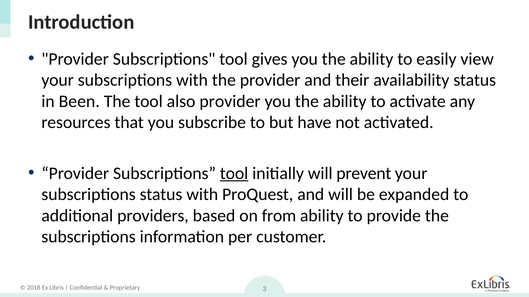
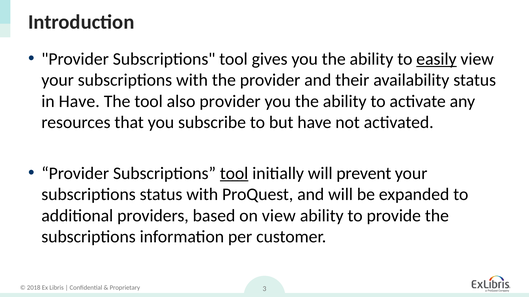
easily underline: none -> present (436, 59)
in Been: Been -> Have (79, 101)
on from: from -> view (279, 216)
